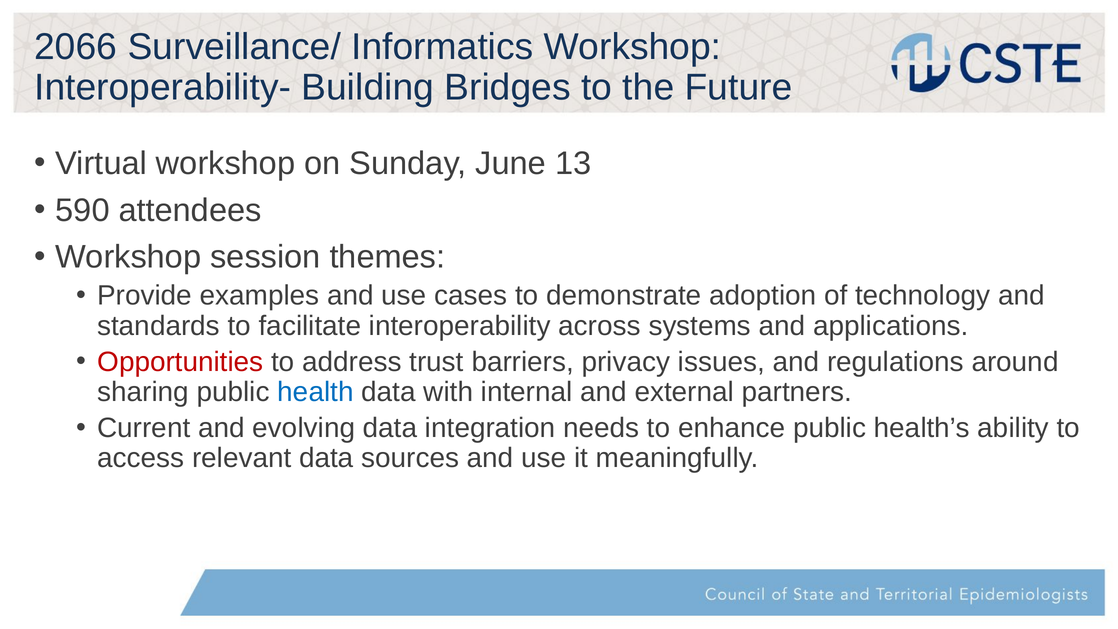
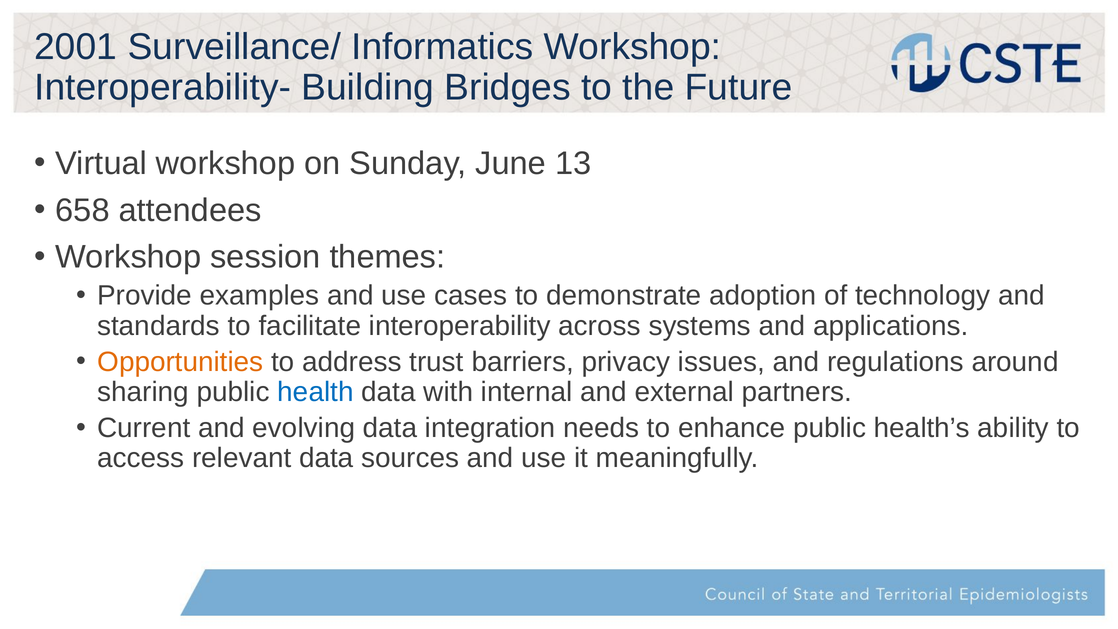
2066: 2066 -> 2001 (76, 47)
590: 590 -> 658 (83, 210)
Opportunities colour: red -> orange (180, 362)
